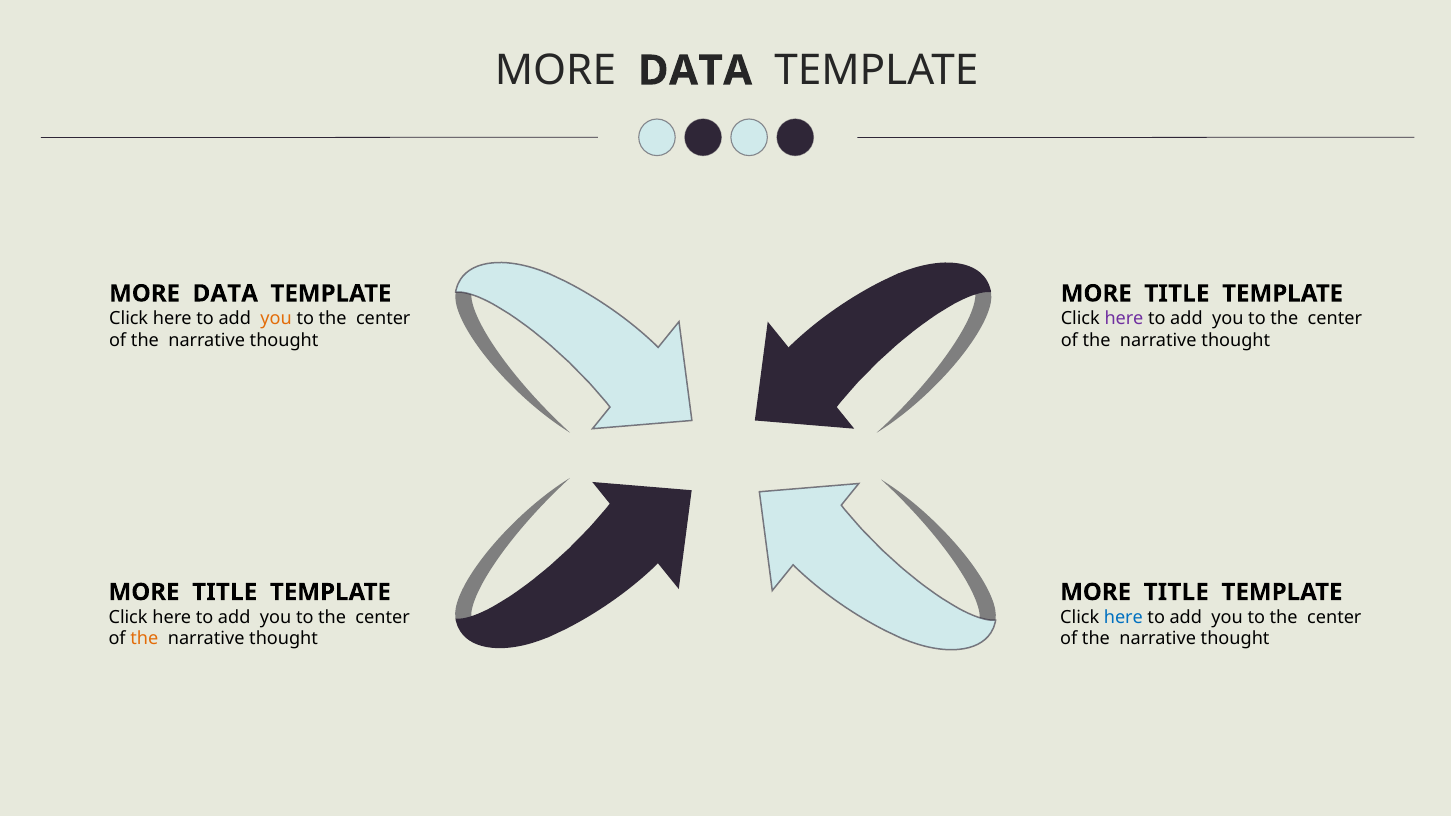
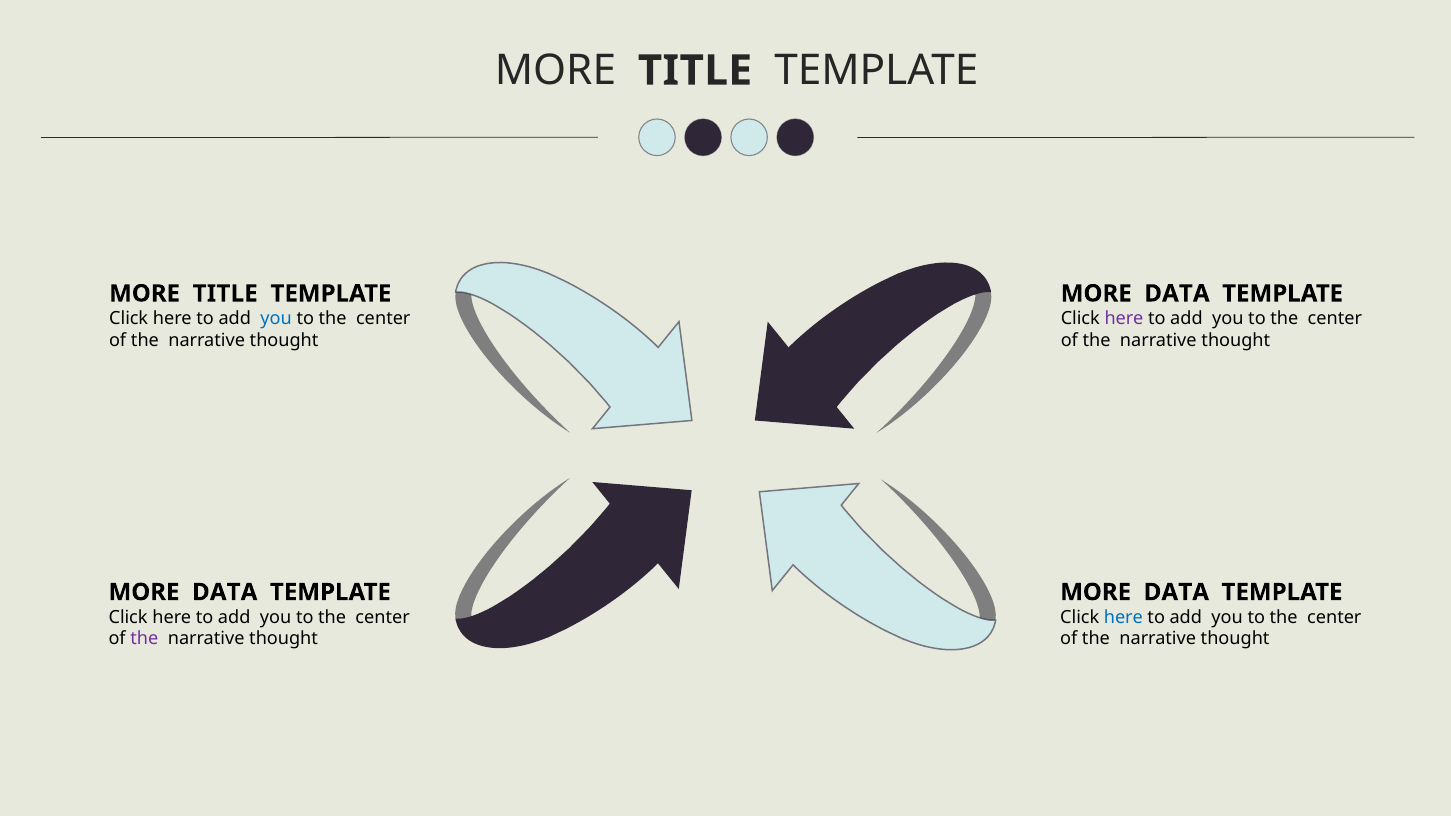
DATA: DATA -> TITLE (695, 71)
DATA: DATA -> TITLE (225, 294)
TITLE: TITLE -> DATA (1177, 294)
you colour: orange -> blue (276, 319)
TITLE: TITLE -> DATA (225, 592)
TITLE: TITLE -> DATA (1176, 592)
the colour: orange -> purple (144, 639)
